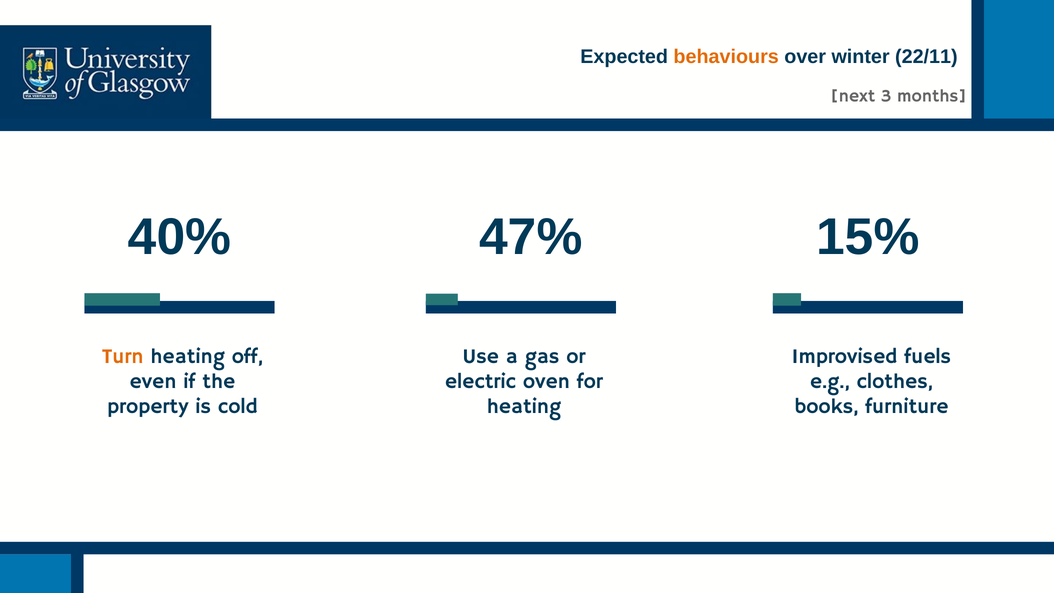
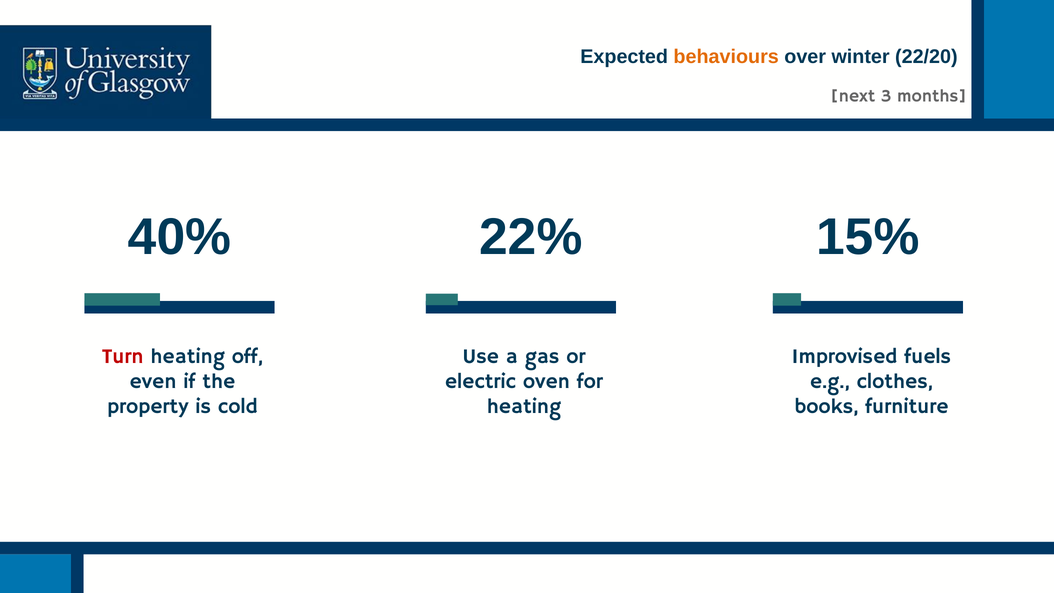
22/11: 22/11 -> 22/20 (926, 57)
47%: 47% -> 22% (531, 237)
Turn colour: orange -> red (123, 356)
